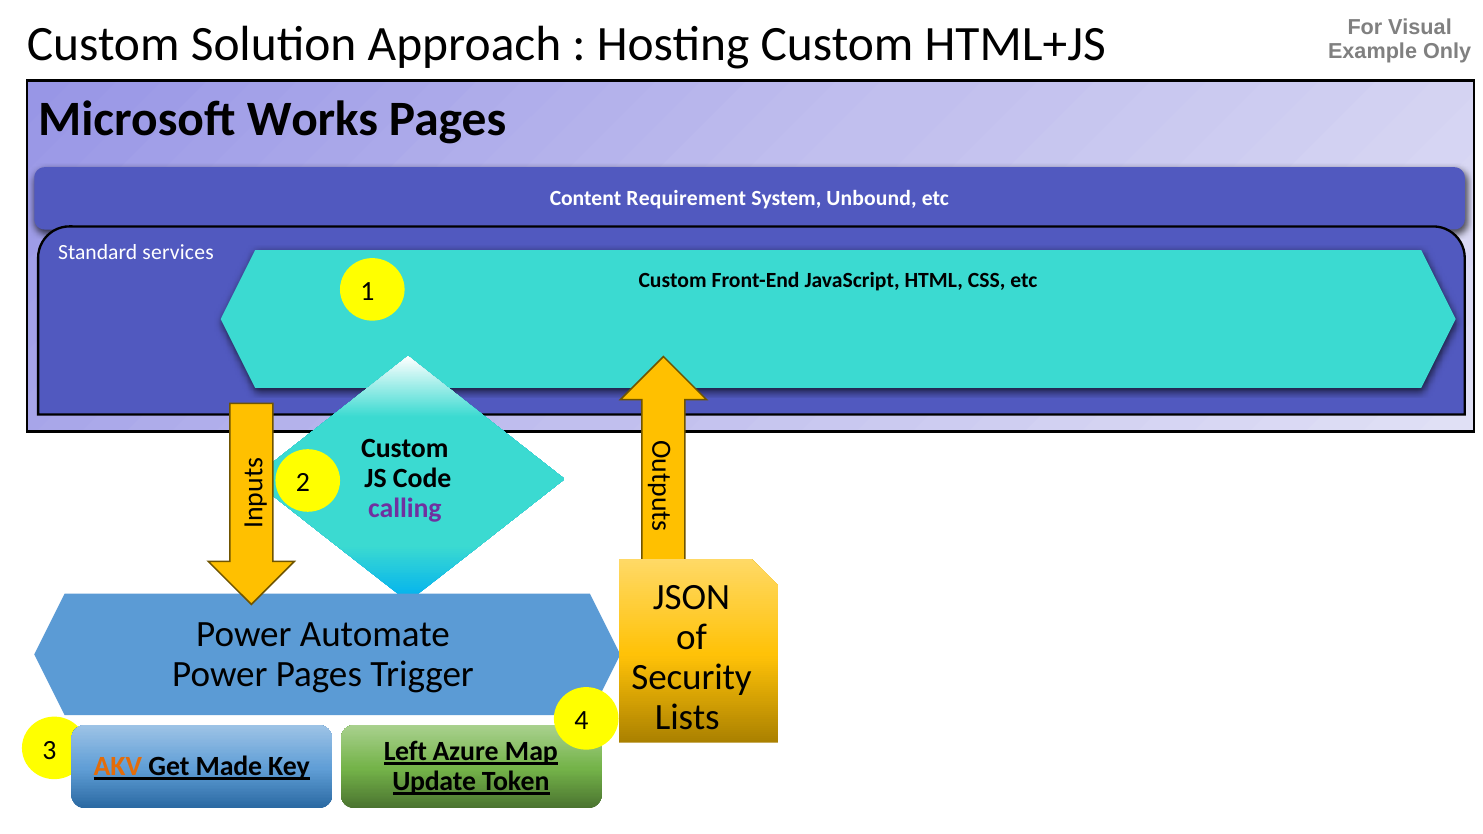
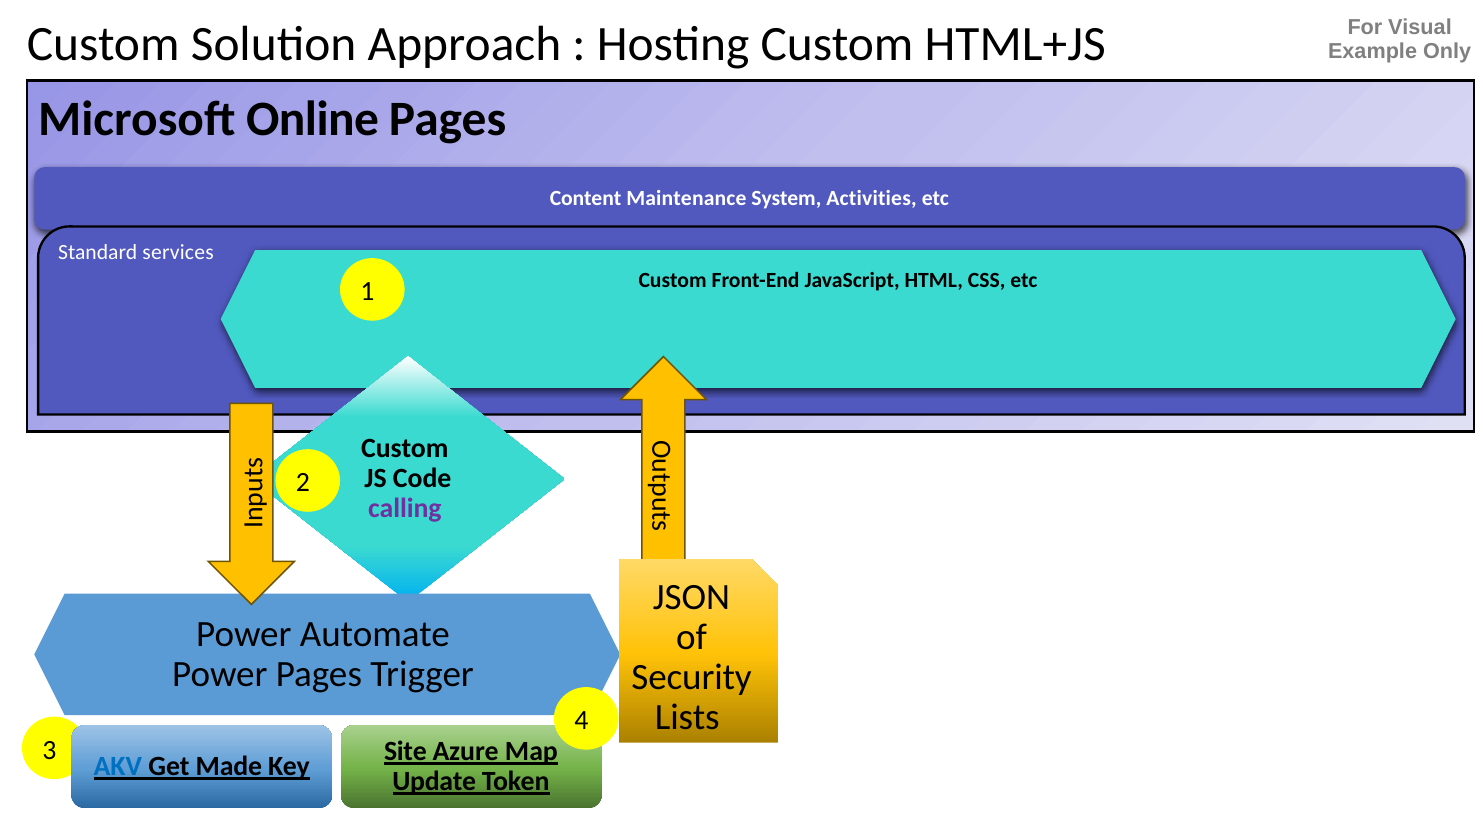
Works: Works -> Online (313, 119)
Requirement: Requirement -> Maintenance (686, 198)
Unbound: Unbound -> Activities (872, 198)
Left: Left -> Site (405, 752)
AKV colour: orange -> blue (118, 767)
